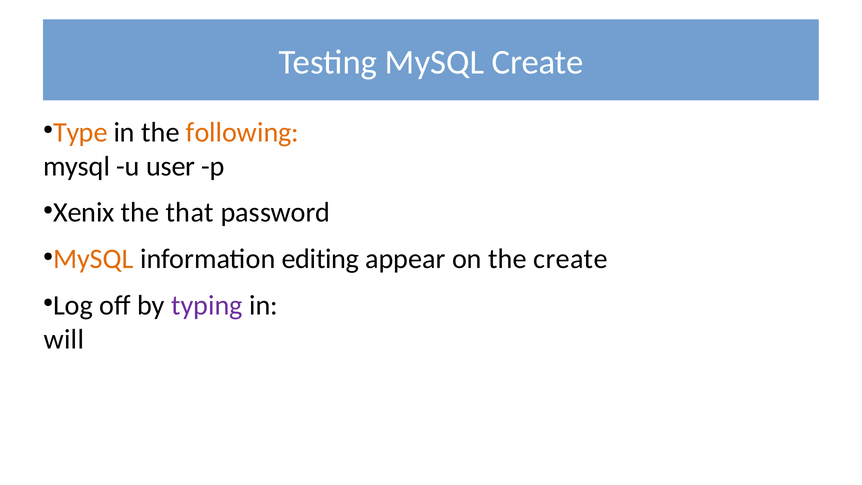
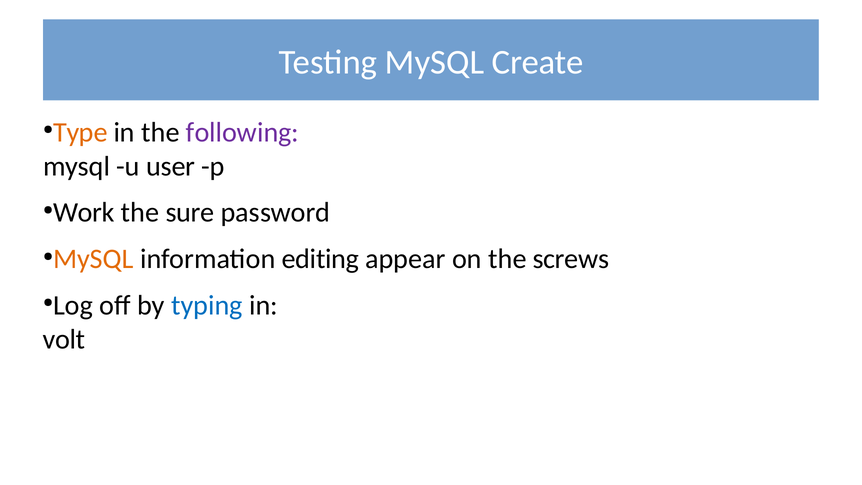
following colour: orange -> purple (242, 132)
Xenix: Xenix -> Work (84, 213)
that: that -> sure (190, 213)
the create: create -> screws (571, 259)
typing colour: purple -> blue (207, 305)
will: will -> volt (64, 339)
